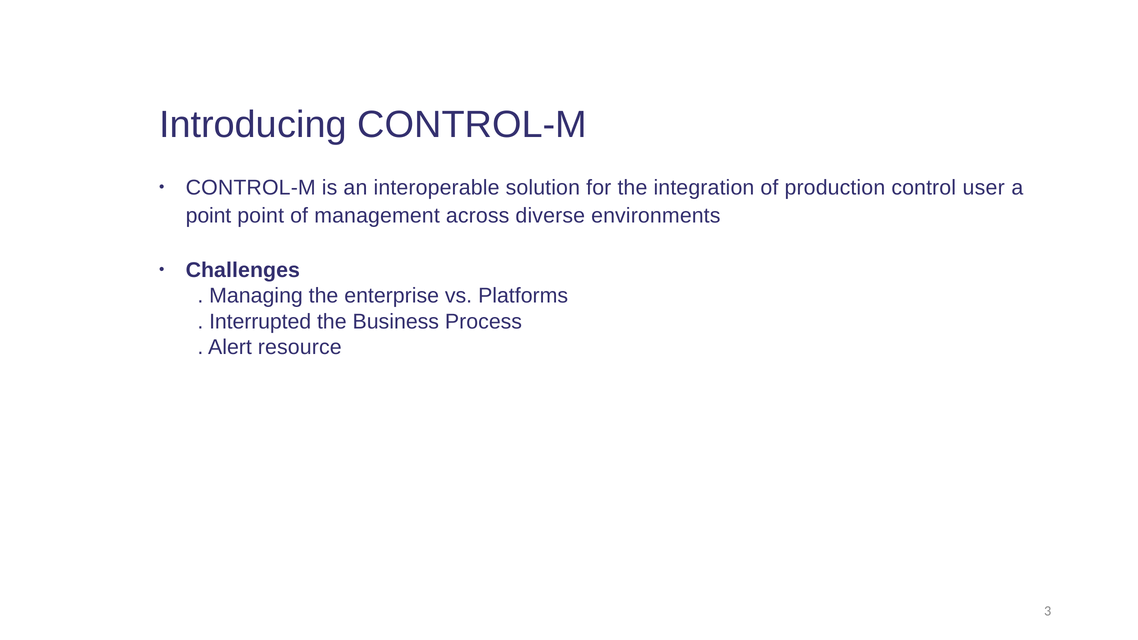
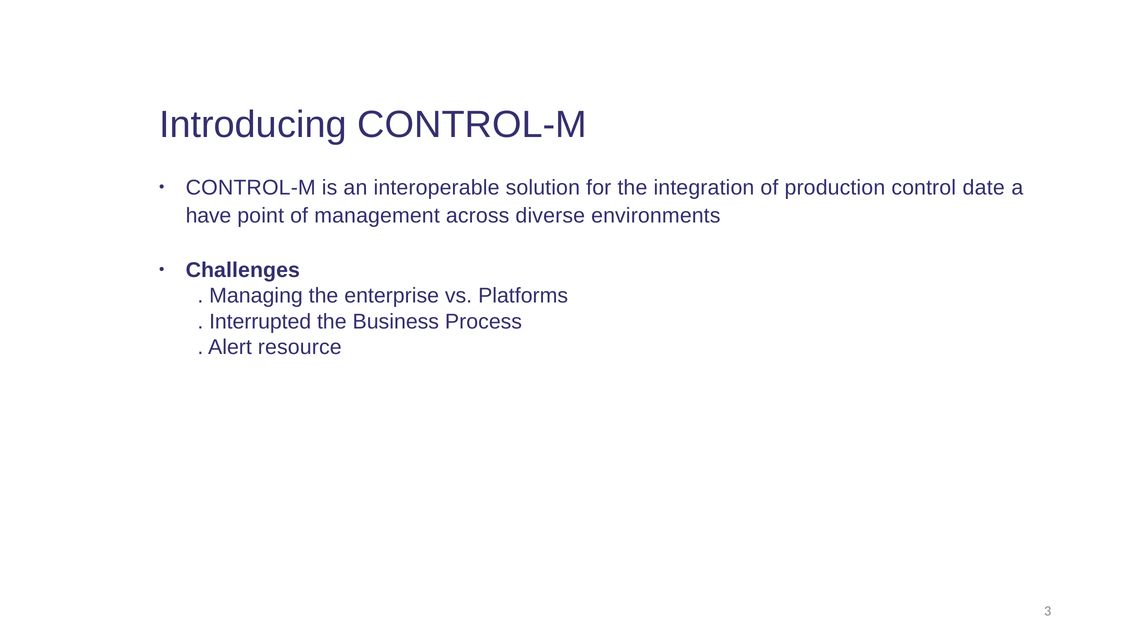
user: user -> date (984, 188)
point: point -> have (209, 216)
